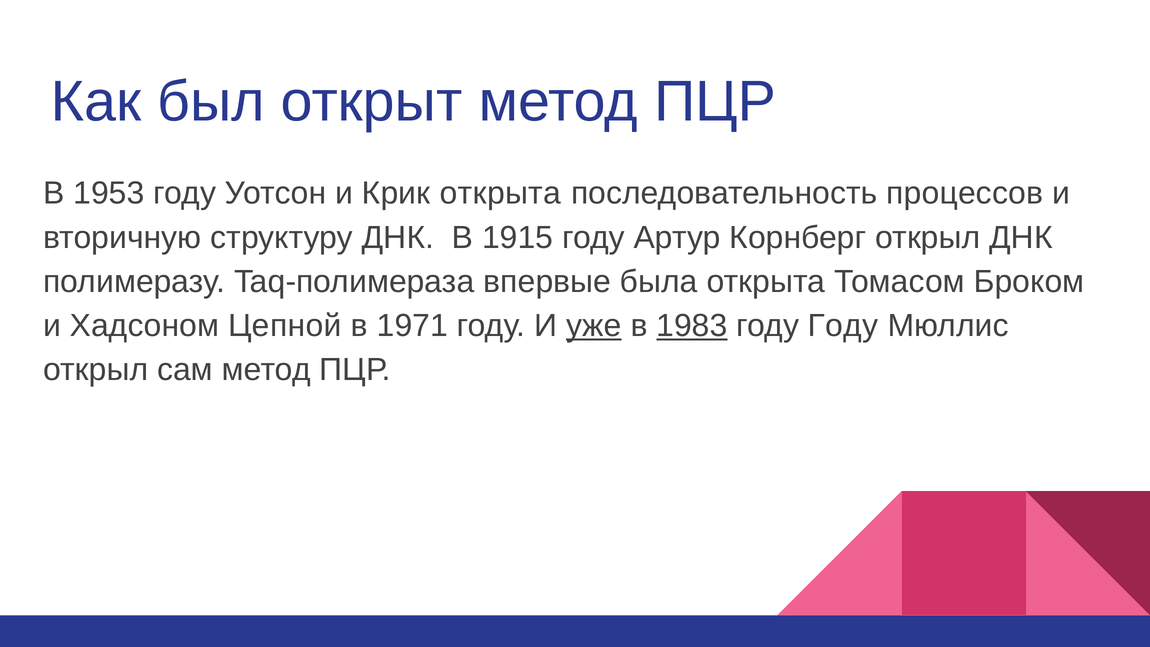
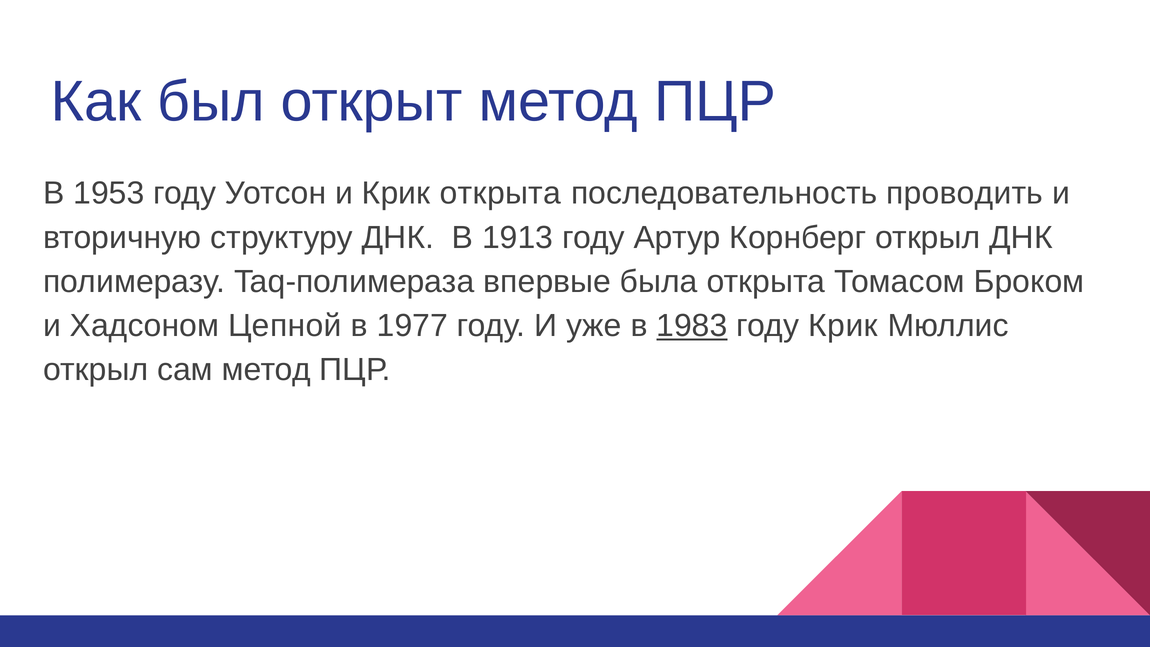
процессов: процессов -> проводить (965, 193)
1915: 1915 -> 1913 (518, 237)
1971: 1971 -> 1977 (412, 326)
уже underline: present -> none (594, 326)
году Году: Году -> Крик (843, 326)
